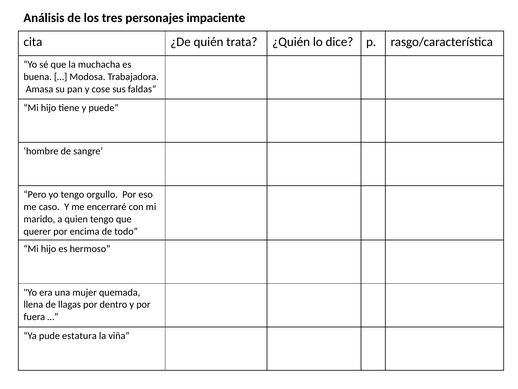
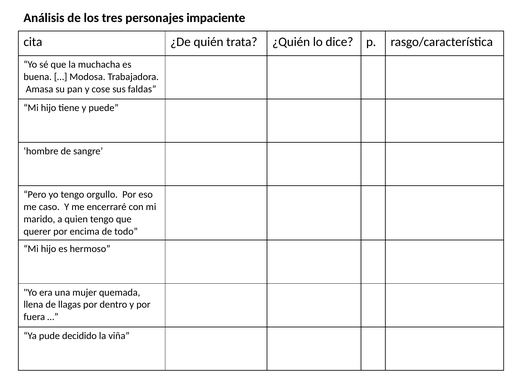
estatura: estatura -> decidido (79, 335)
